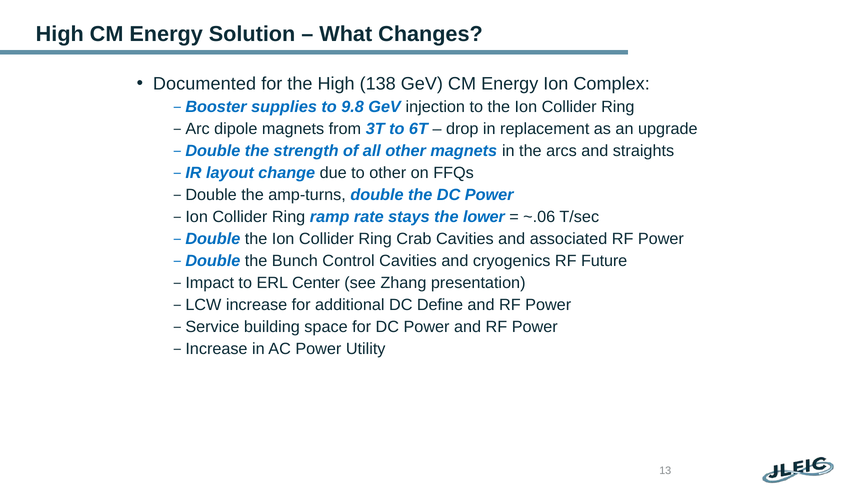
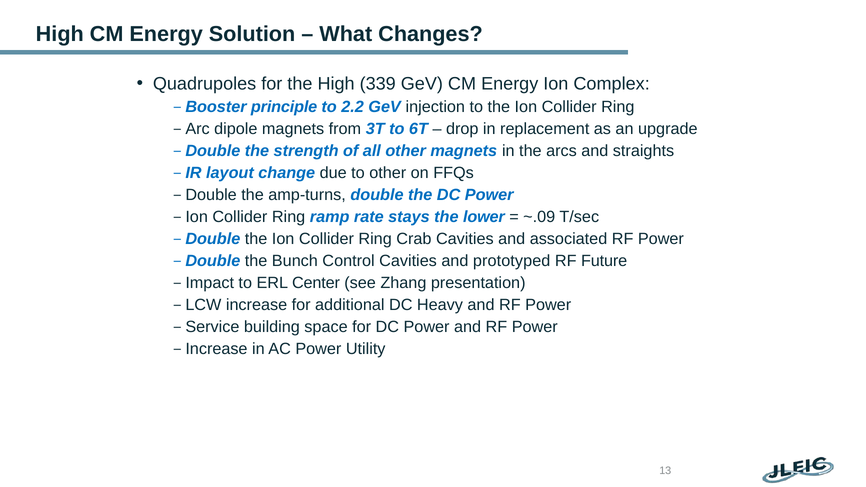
Documented: Documented -> Quadrupoles (205, 84)
138: 138 -> 339 (378, 84)
supplies: supplies -> principle (284, 107)
9.8: 9.8 -> 2.2 (353, 107)
~.06: ~.06 -> ~.09 (539, 217)
cryogenics: cryogenics -> prototyped (512, 261)
Define: Define -> Heavy (440, 305)
